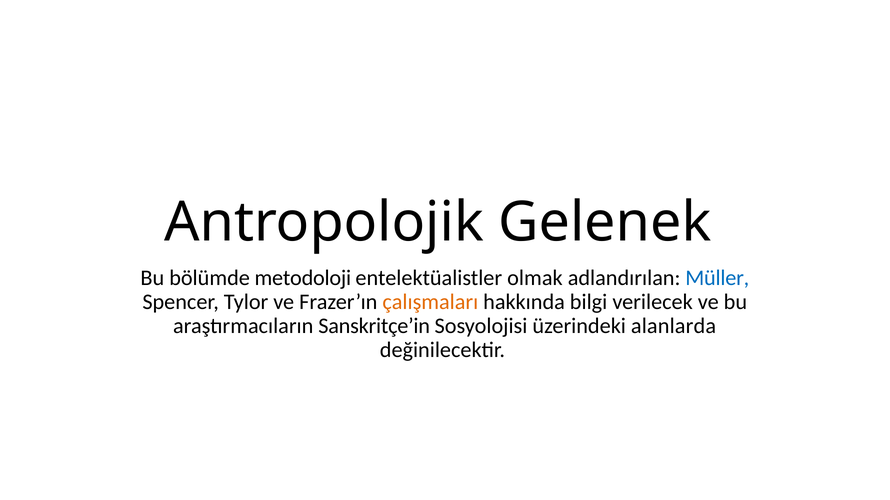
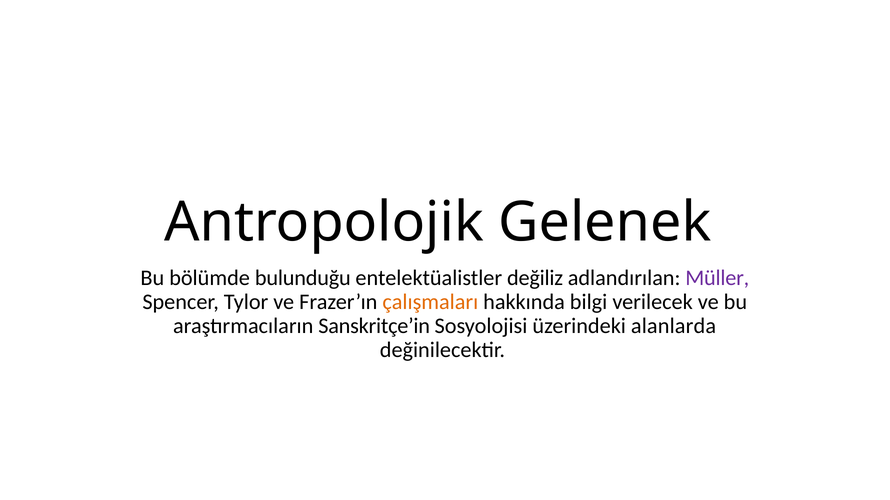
metodoloji: metodoloji -> bulunduğu (303, 278)
olmak: olmak -> değiliz (535, 278)
Müller colour: blue -> purple (717, 278)
